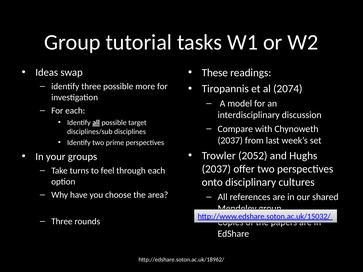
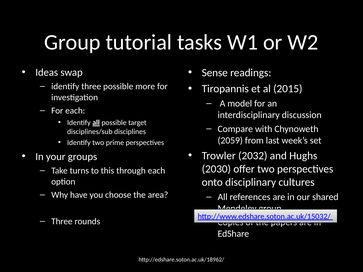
These: These -> Sense (215, 73)
2074: 2074 -> 2015 (288, 89)
2037: 2037 -> 2059 (230, 140)
2052: 2052 -> 2032 (253, 156)
2037: 2037 -> 2030 (216, 169)
feel: feel -> this (107, 171)
